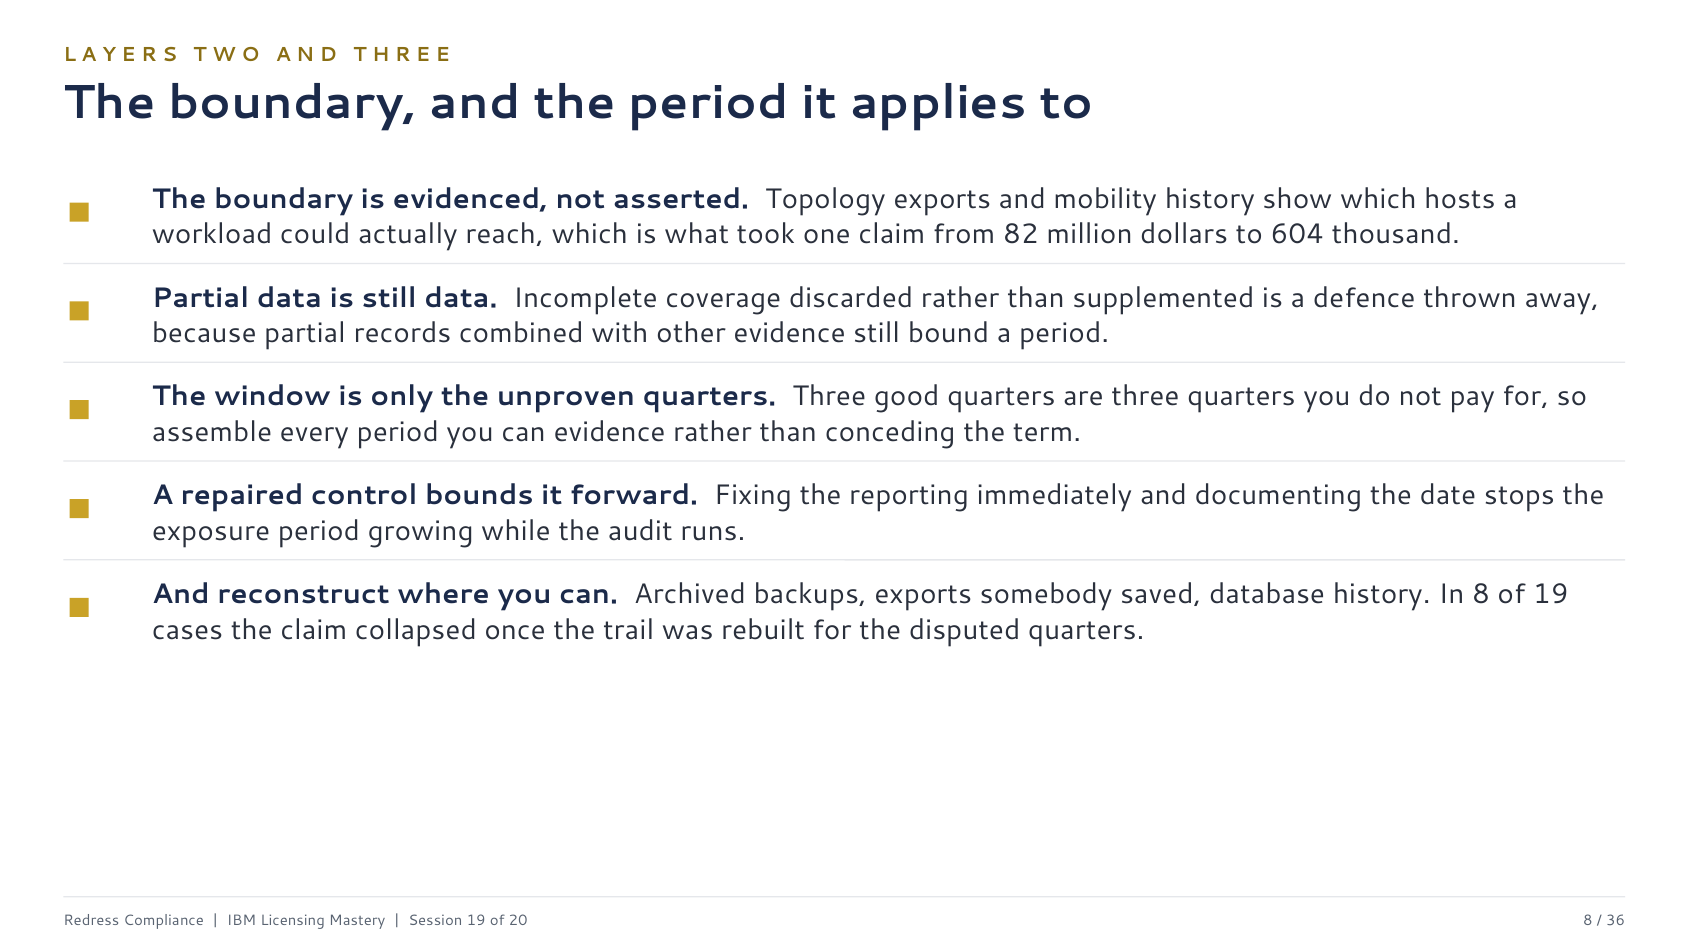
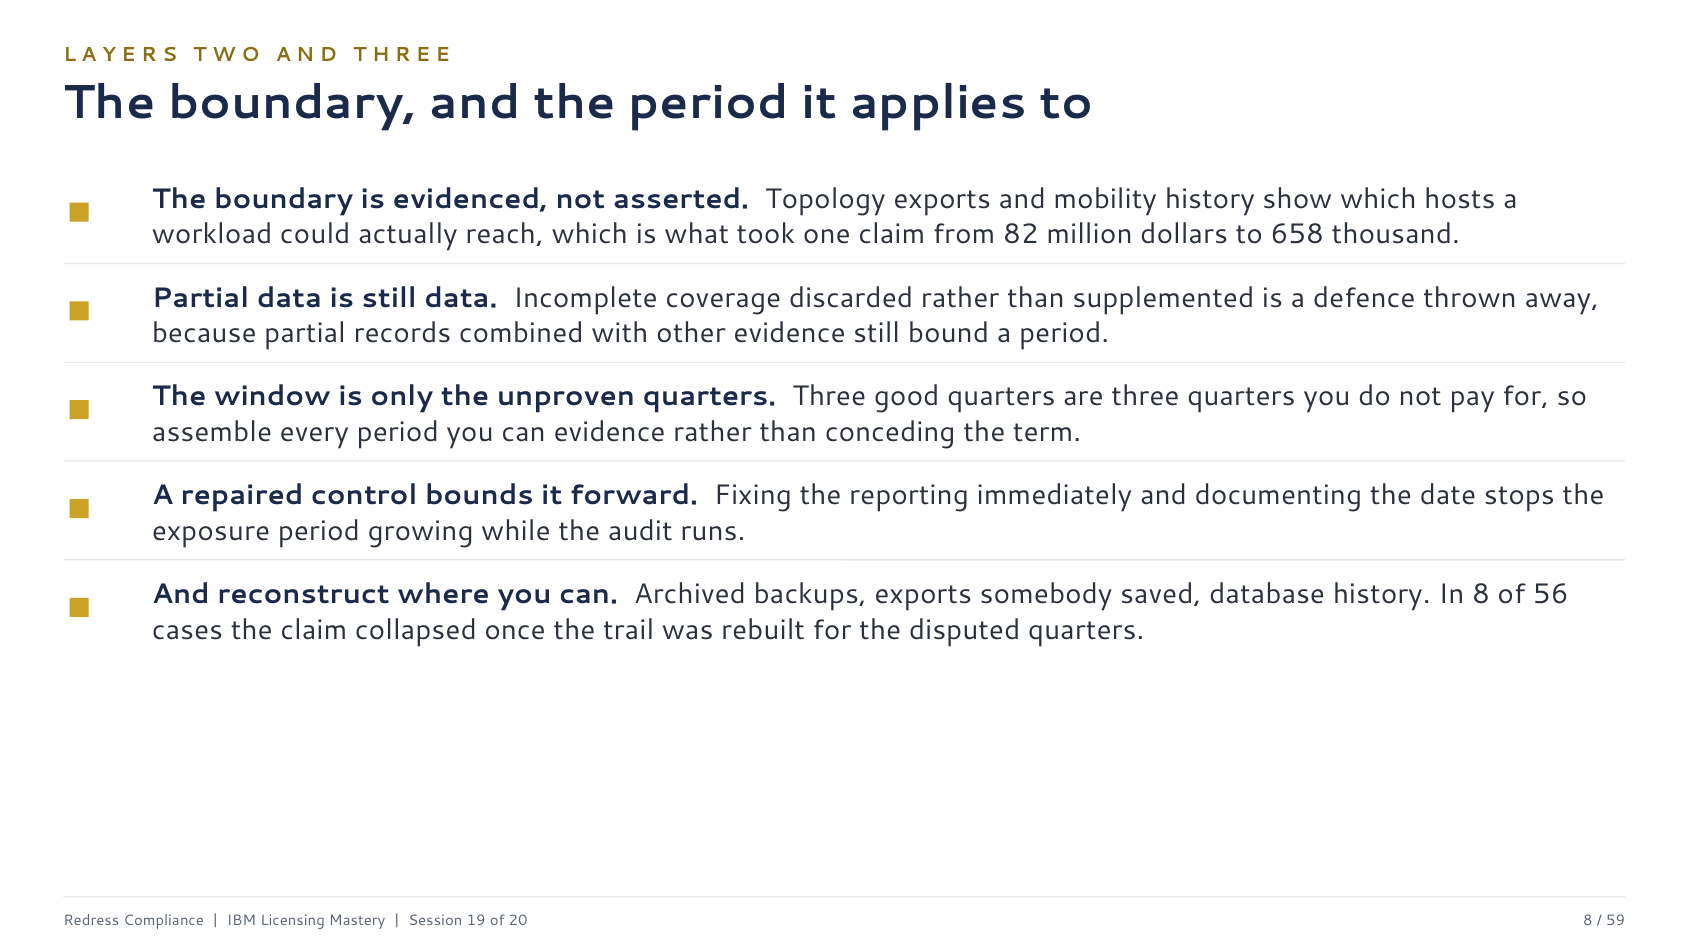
604: 604 -> 658 (1297, 235)
of 19: 19 -> 56 (1551, 594)
36: 36 -> 59 (1616, 921)
